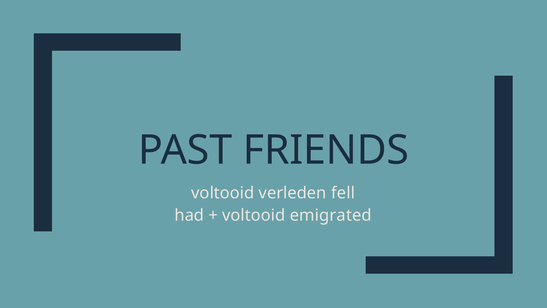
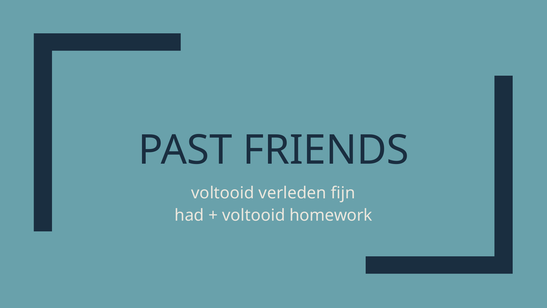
fell: fell -> fijn (343, 193)
emigrated: emigrated -> homework (331, 215)
